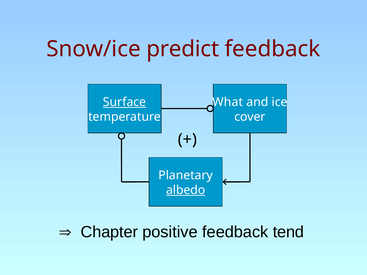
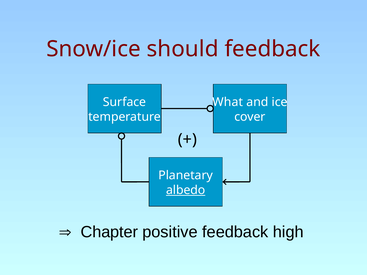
predict: predict -> should (183, 49)
Surface underline: present -> none (125, 102)
tend: tend -> high (288, 232)
